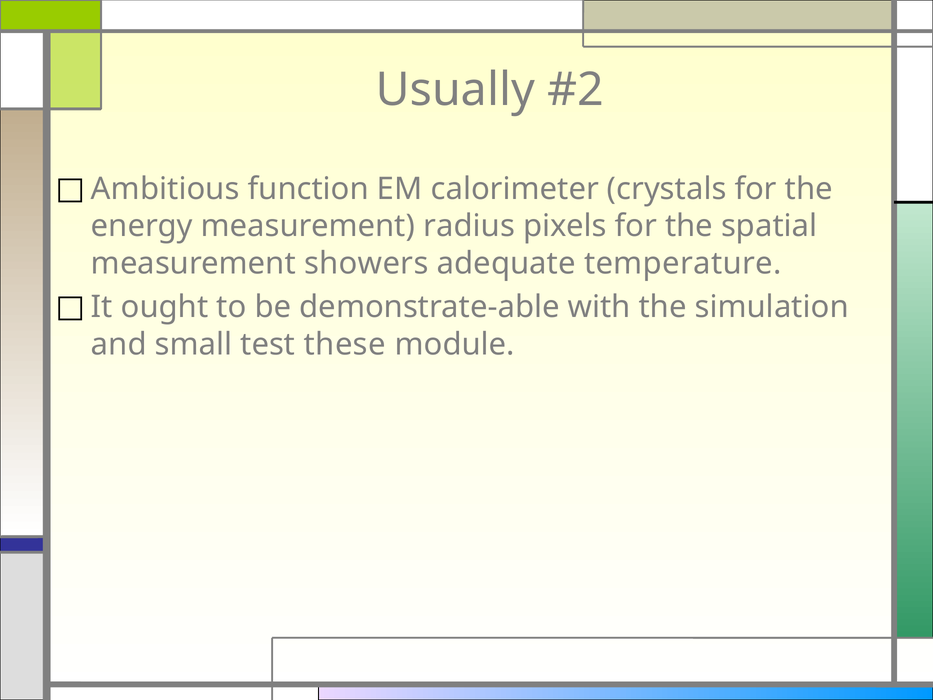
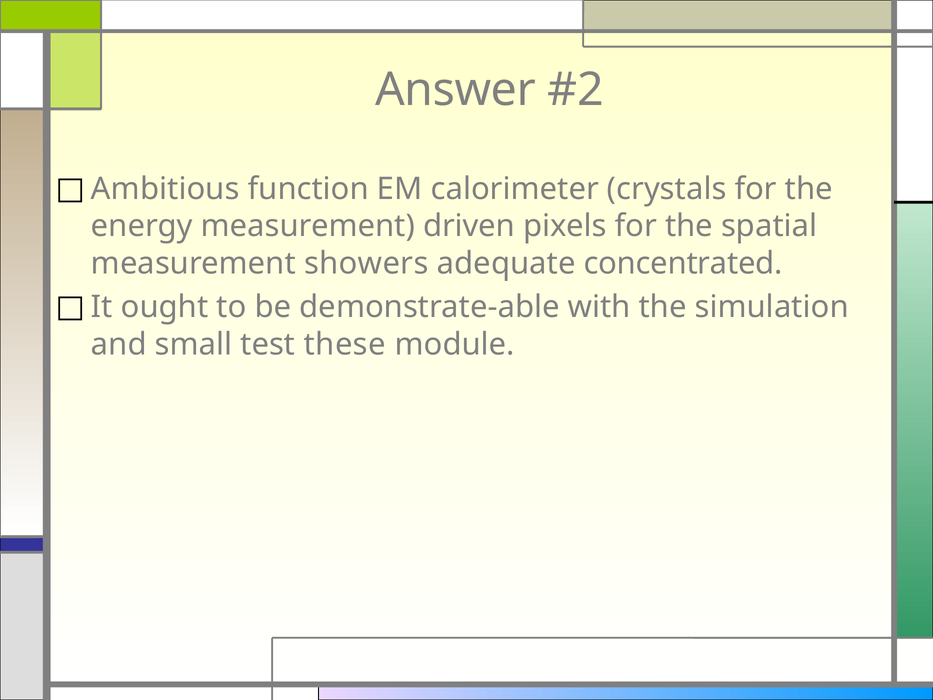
Usually: Usually -> Answer (456, 90)
radius: radius -> driven (469, 226)
temperature: temperature -> concentrated (683, 263)
